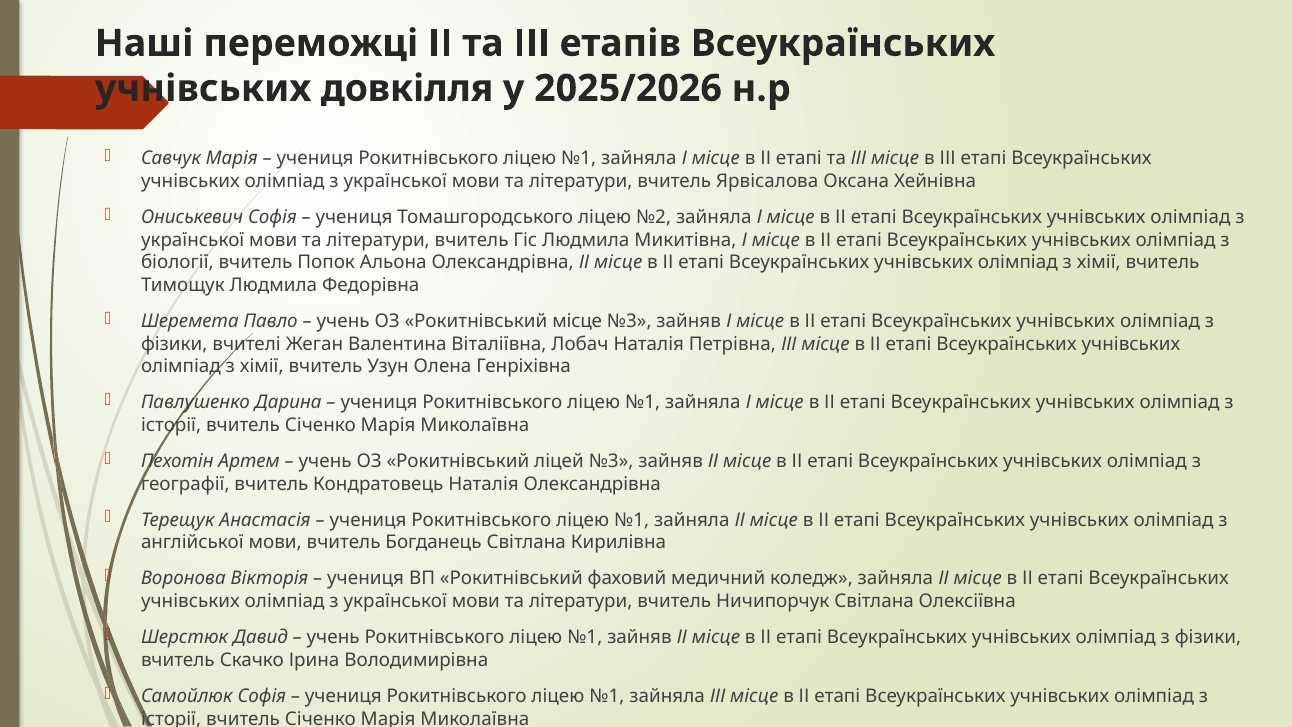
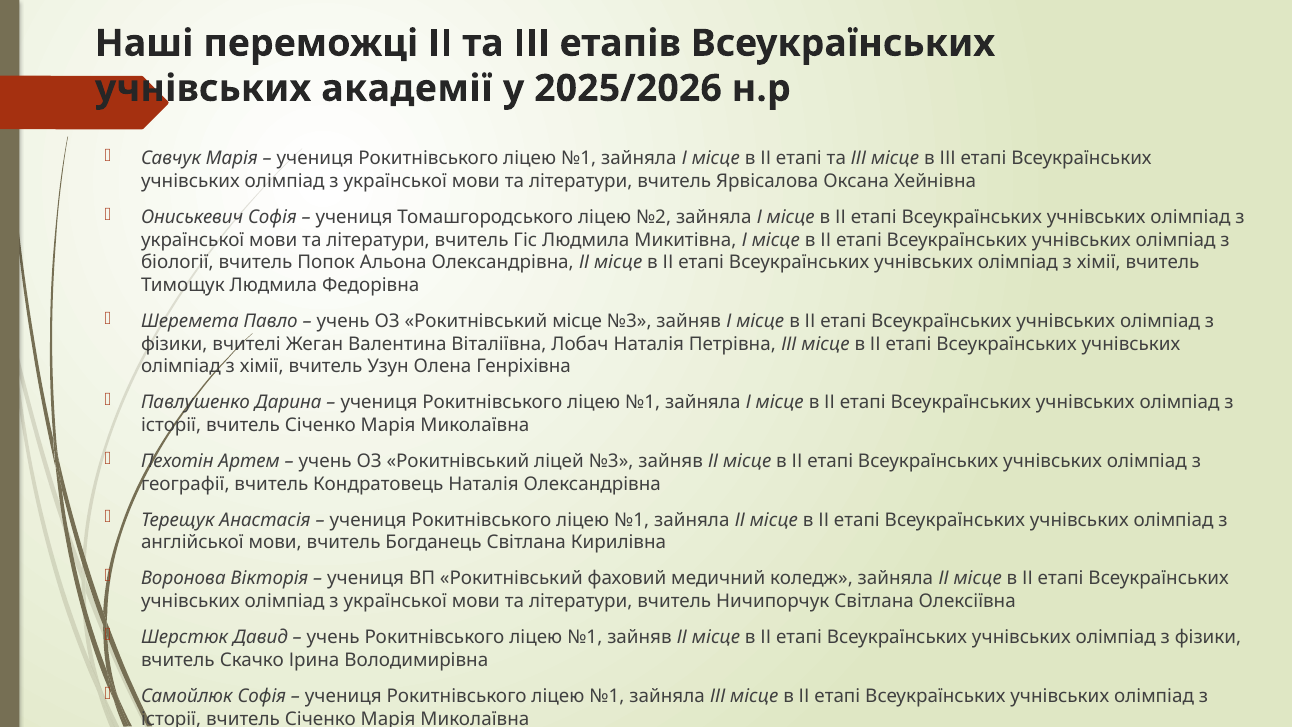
довкілля: довкілля -> академії (407, 88)
